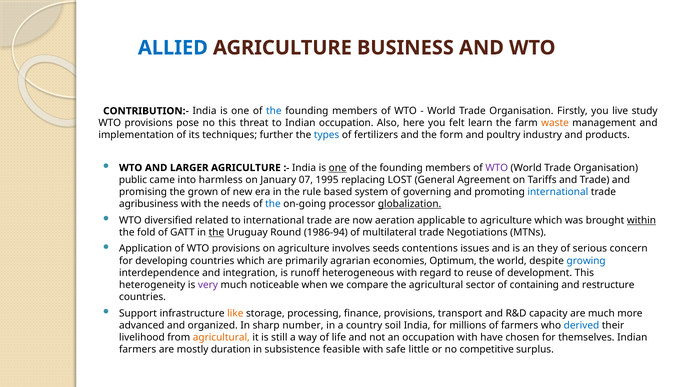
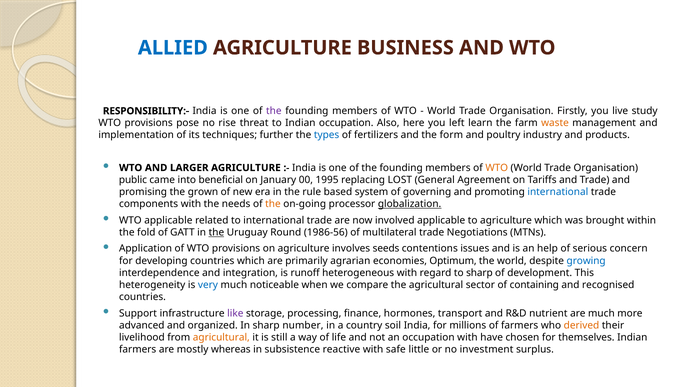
CONTRIBUTION:-: CONTRIBUTION:- -> RESPONSIBILITY:- (146, 111)
the colour: blue -> purple (274, 111)
no this: this -> rise (227, 123)
felt: felt -> left (457, 123)
one underline: present -> none (338, 168)
WTO colour: purple -> orange (497, 168)
harmless: harmless -> beneficial (221, 180)
07: 07 -> 00 (306, 180)
agribusiness: agribusiness -> components (149, 204)
the colour: blue -> orange (273, 204)
WTO diversified: diversified -> applicable (168, 220)
aeration: aeration -> involved (395, 220)
within underline: present -> none (641, 220)
1986-94: 1986-94 -> 1986-56 (326, 232)
they: they -> help (547, 249)
to reuse: reuse -> sharp (479, 273)
very colour: purple -> blue (208, 285)
restructure: restructure -> recognised (608, 285)
like colour: orange -> purple (235, 313)
finance provisions: provisions -> hormones (410, 313)
capacity: capacity -> nutrient (548, 313)
derived colour: blue -> orange (582, 325)
duration: duration -> whereas (231, 349)
feasible: feasible -> reactive (341, 349)
competitive: competitive -> investment (487, 349)
